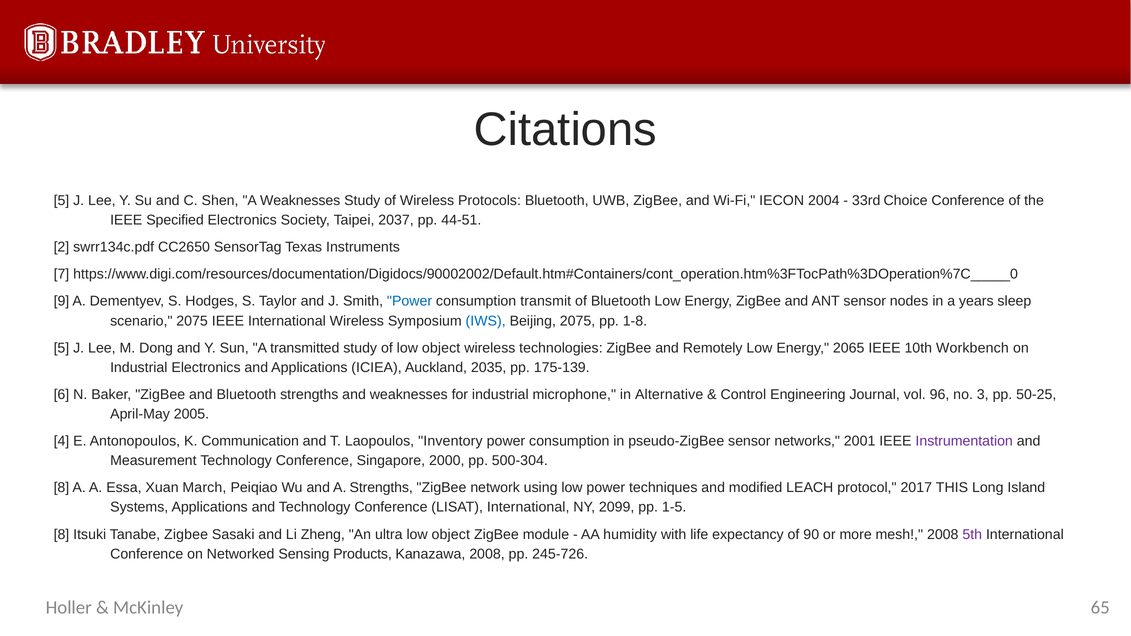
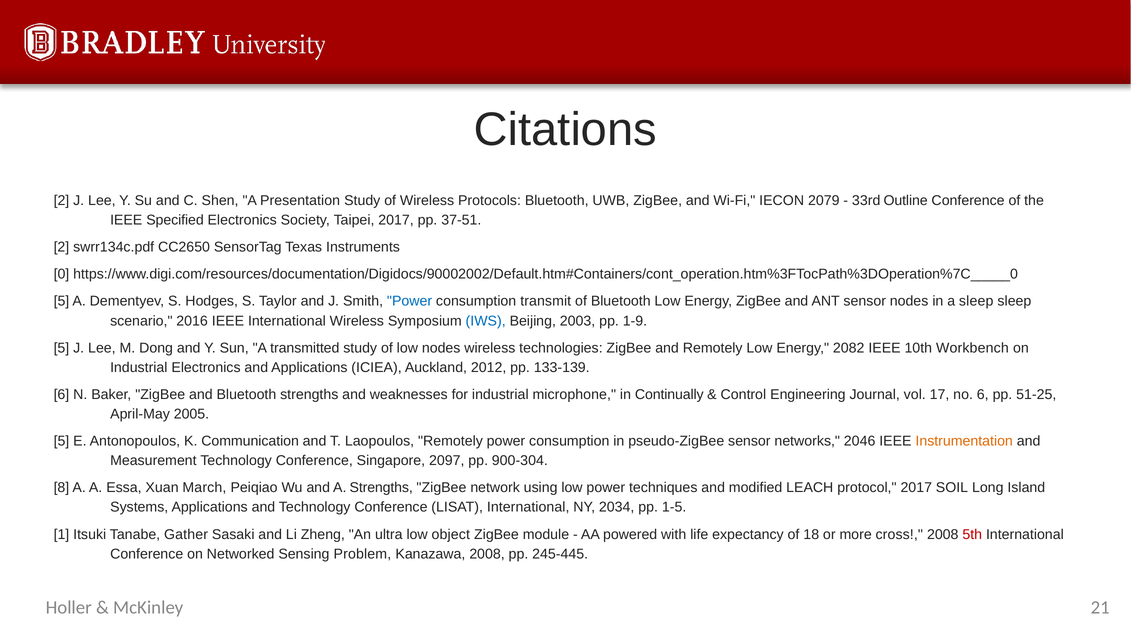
5: 5 -> 2 (61, 201)
A Weaknesses: Weaknesses -> Presentation (300, 201)
2004: 2004 -> 2079 (824, 201)
Choice: Choice -> Outline (906, 201)
Taipei 2037: 2037 -> 2017 (396, 220)
44-51: 44-51 -> 37-51 (461, 220)
7: 7 -> 0 (61, 274)
9: 9 -> 5 (61, 301)
a years: years -> sleep (976, 301)
scenario 2075: 2075 -> 2016 (192, 321)
Beijing 2075: 2075 -> 2003 (578, 321)
1-8: 1-8 -> 1-9 (635, 321)
of low object: object -> nodes (441, 348)
2065: 2065 -> 2082 (849, 348)
2035: 2035 -> 2012 (489, 368)
175-139: 175-139 -> 133-139 (562, 368)
Alternative: Alternative -> Continually (669, 395)
96: 96 -> 17 (940, 395)
no 3: 3 -> 6 (983, 395)
50-25: 50-25 -> 51-25 (1036, 395)
4: 4 -> 5 (61, 441)
Laopoulos Inventory: Inventory -> Remotely (450, 441)
2001: 2001 -> 2046 (860, 441)
Instrumentation colour: purple -> orange (964, 441)
2000: 2000 -> 2097 (447, 461)
500-304: 500-304 -> 900-304 (520, 461)
THIS: THIS -> SOIL (952, 488)
2099: 2099 -> 2034 (617, 507)
8: 8 -> 1 (61, 535)
Tanabe Zigbee: Zigbee -> Gather (186, 535)
humidity: humidity -> powered (630, 535)
90: 90 -> 18 (811, 535)
mesh: mesh -> cross (899, 535)
5th colour: purple -> red (972, 535)
Products: Products -> Problem (362, 554)
245-726: 245-726 -> 245-445 (560, 554)
65: 65 -> 21 (1100, 608)
